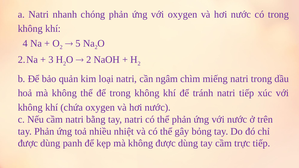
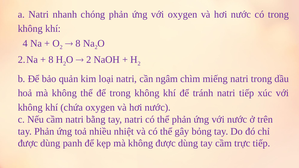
5: 5 -> 8 (78, 43)
3: 3 -> 8 (51, 60)
